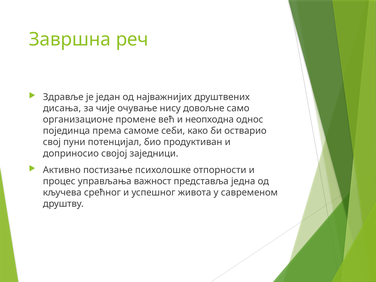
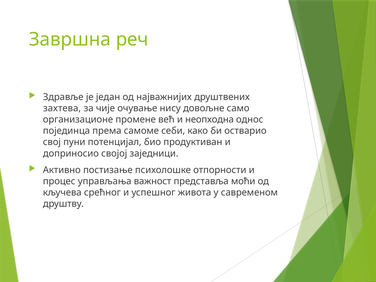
дисања: дисања -> захтева (62, 108)
једна: једна -> моћи (243, 181)
